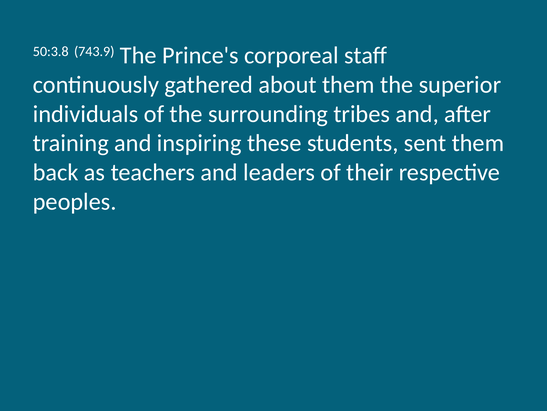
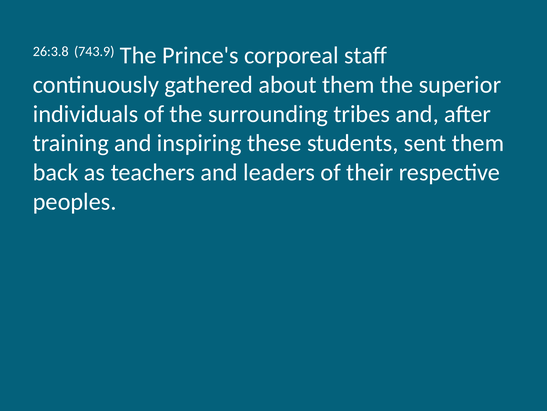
50:3.8: 50:3.8 -> 26:3.8 (51, 52)
